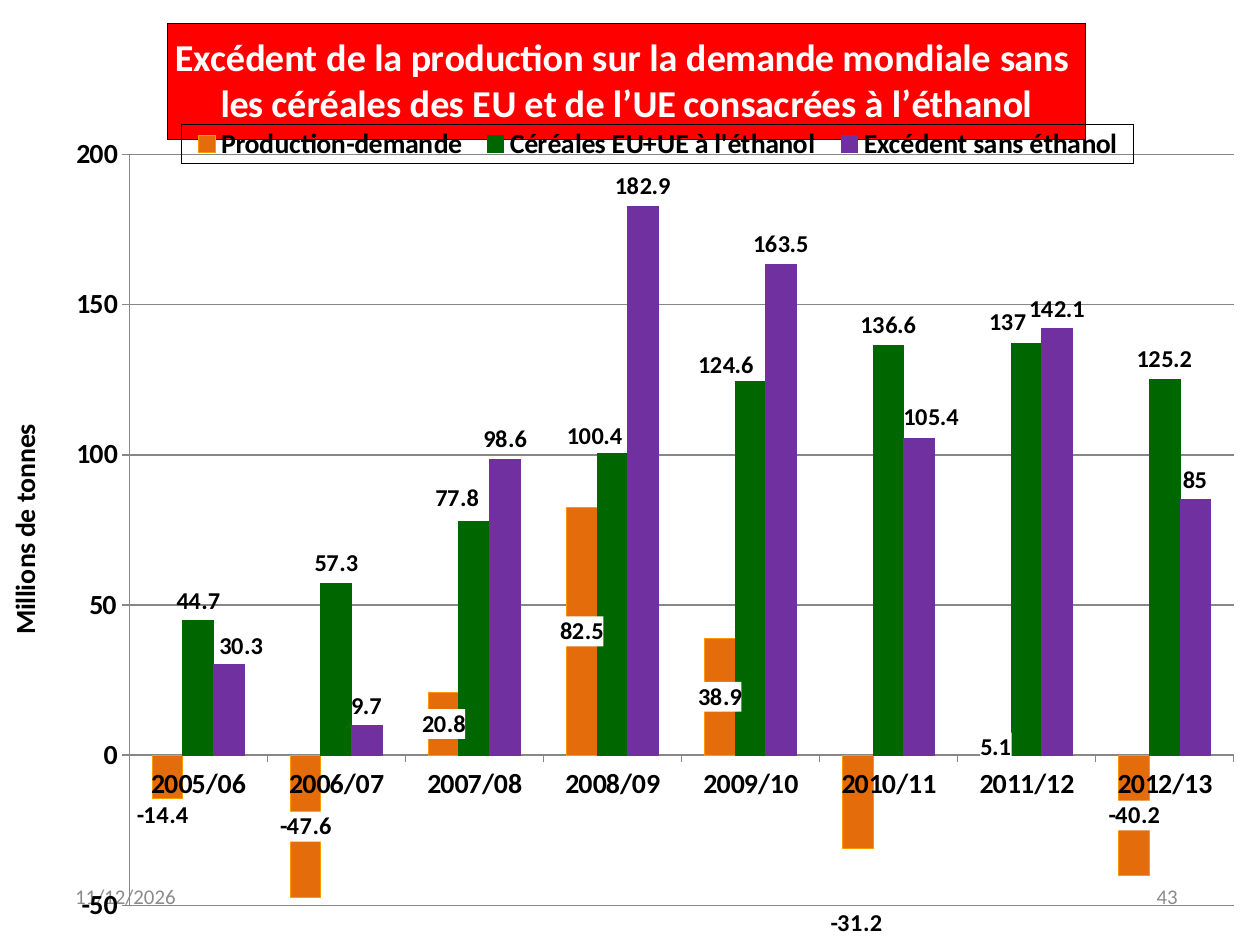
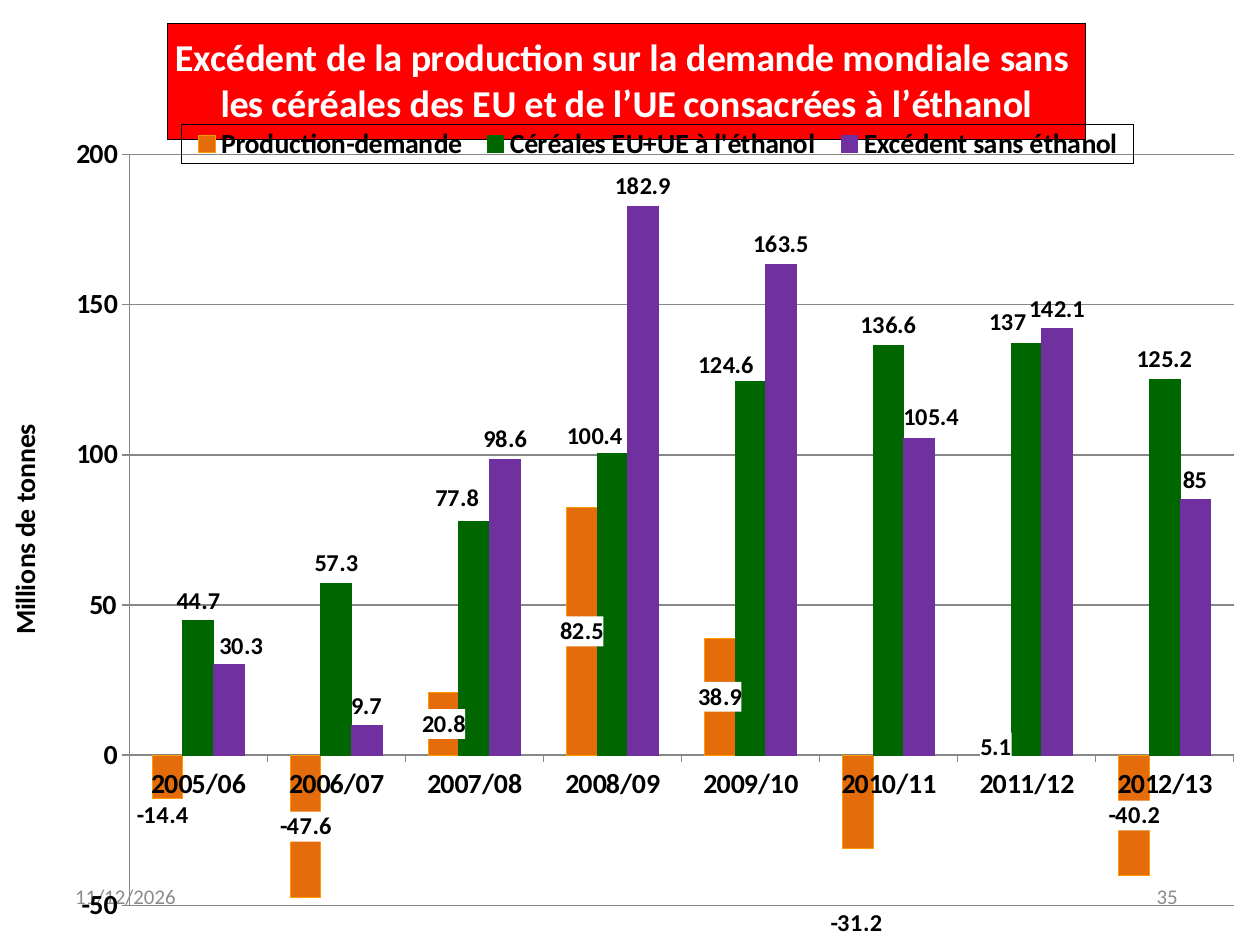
43: 43 -> 35 (1167, 897)
